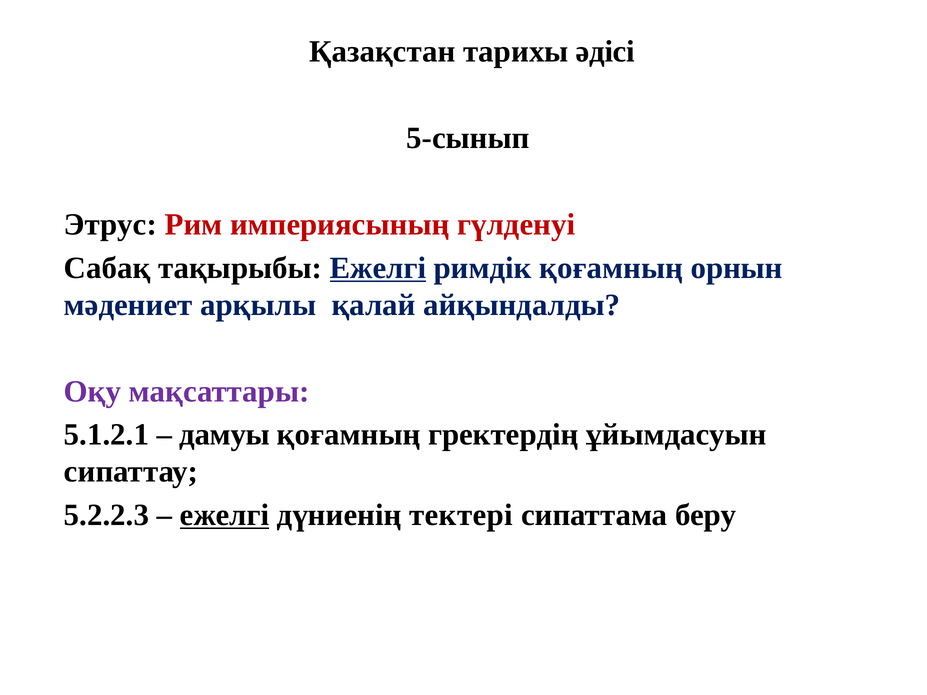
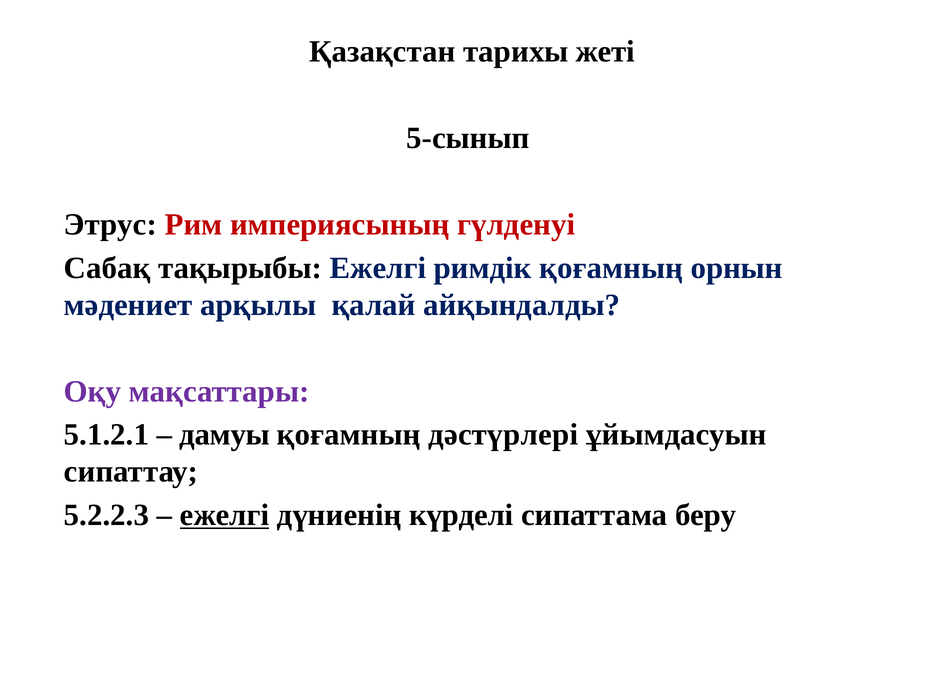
әдісі: әдісі -> жеті (605, 52)
Ежелгі underline: present -> none (378, 268)
гректердің: гректердің -> дәстүрлері (503, 435)
тектері: тектері -> күрделі (461, 515)
